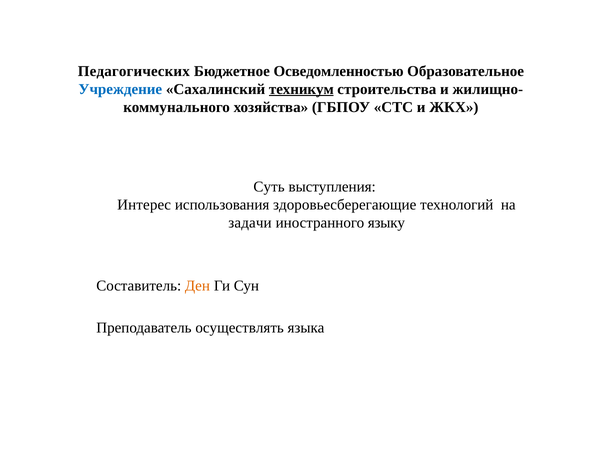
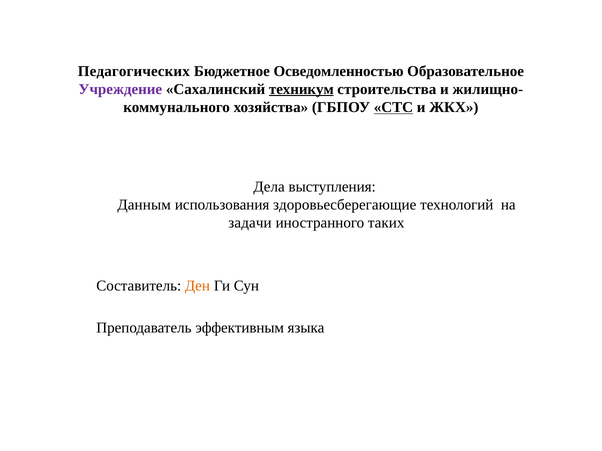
Учреждение colour: blue -> purple (120, 89)
СТС underline: none -> present (393, 107)
Суть: Суть -> Дела (269, 187)
Интерес: Интерес -> Данным (144, 205)
языку: языку -> таких (386, 223)
осуществлять: осуществлять -> эффективным (240, 328)
